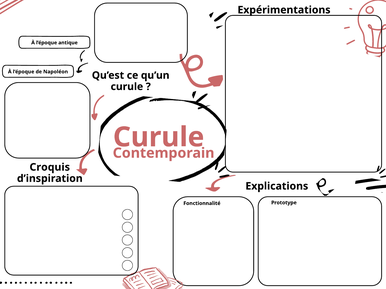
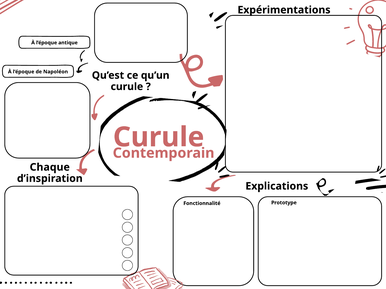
Croquis: Croquis -> Chaque (50, 167)
